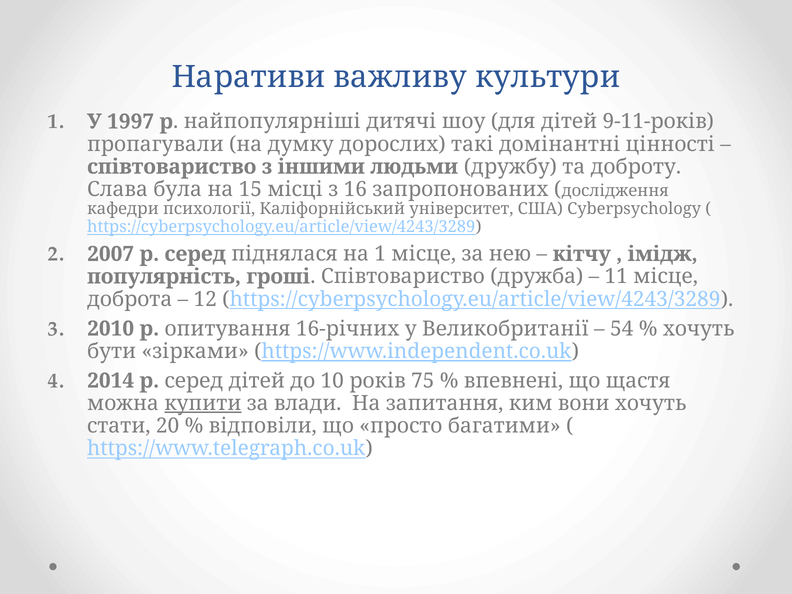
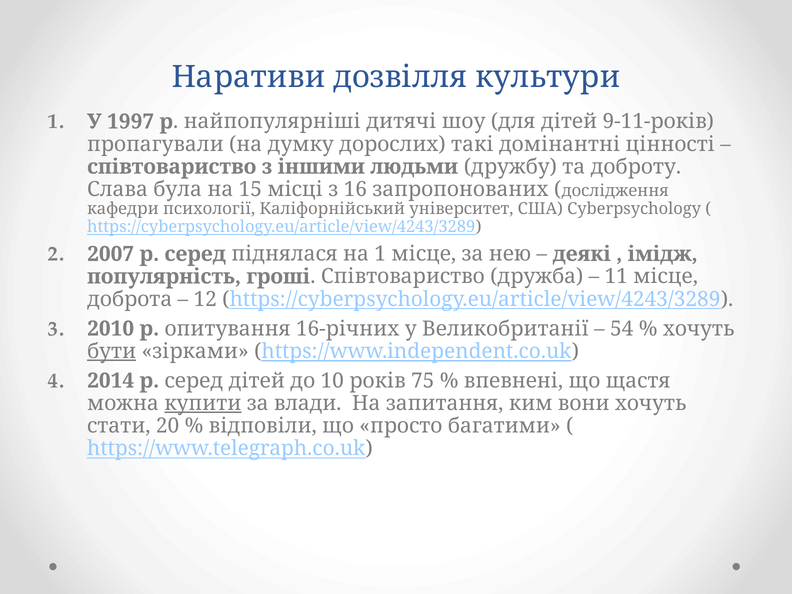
важливу: важливу -> дозвілля (400, 77)
кітчу: кітчу -> деякі (582, 254)
бути underline: none -> present (112, 351)
